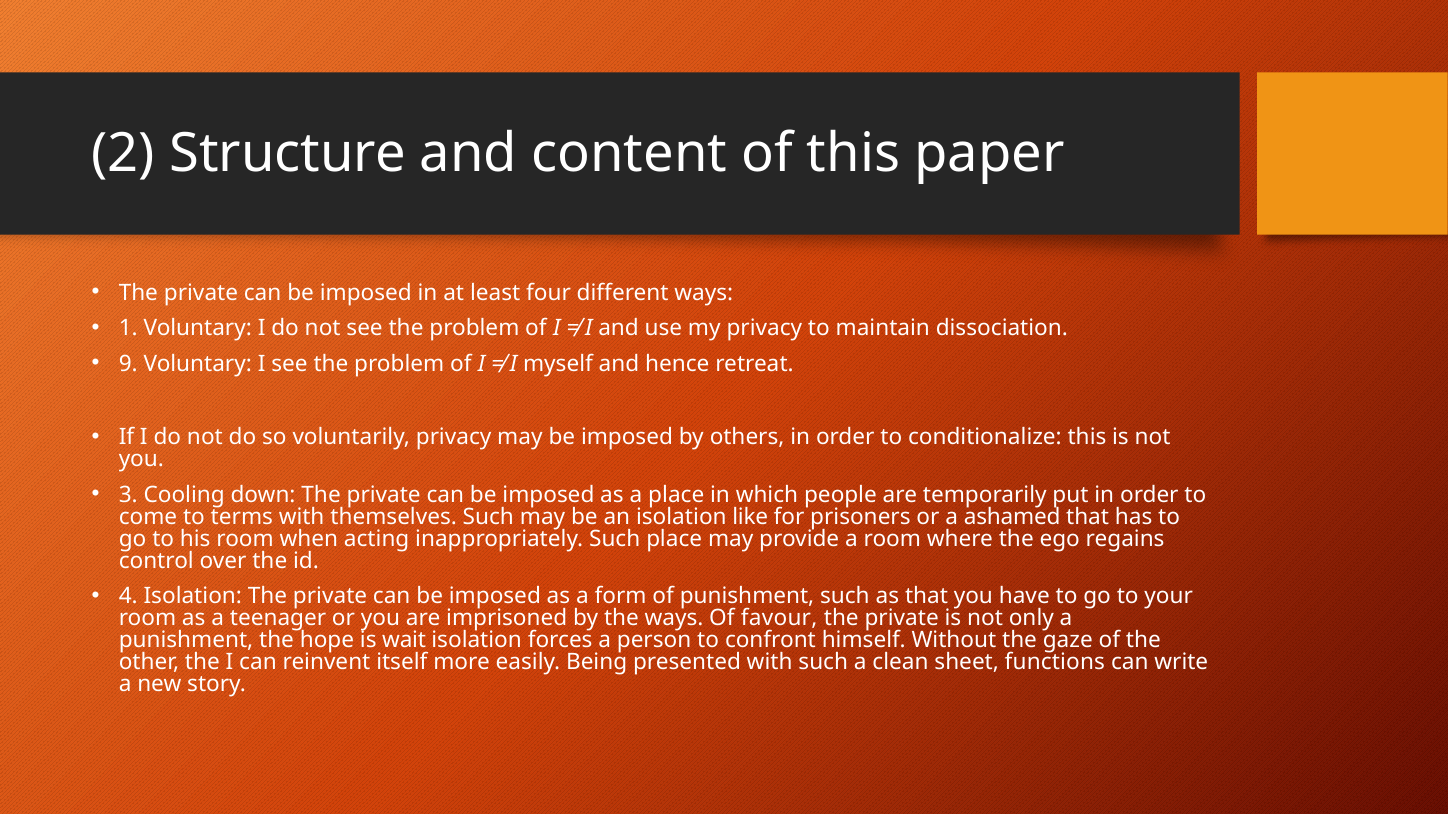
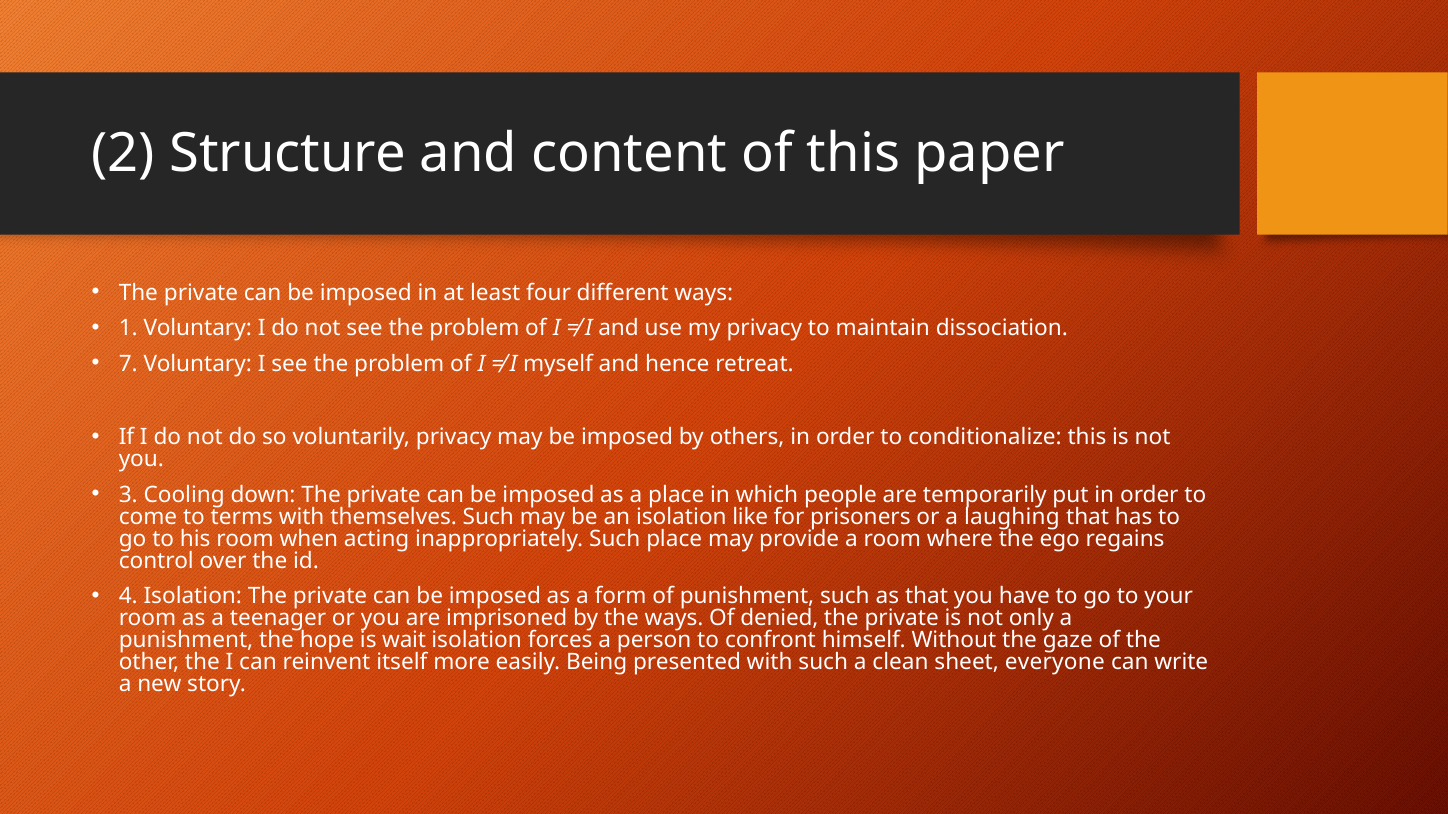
9: 9 -> 7 (128, 364)
ashamed: ashamed -> laughing (1012, 517)
favour: favour -> denied (779, 619)
functions: functions -> everyone (1055, 663)
